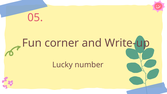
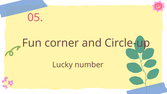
Write-up: Write-up -> Circle-up (127, 43)
